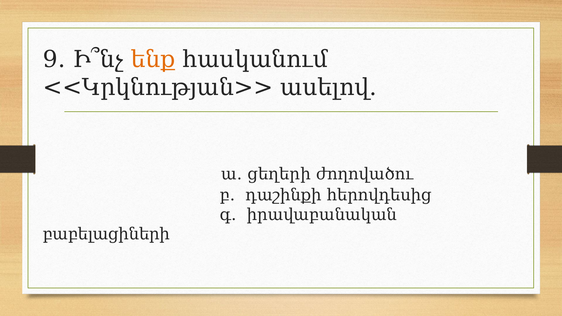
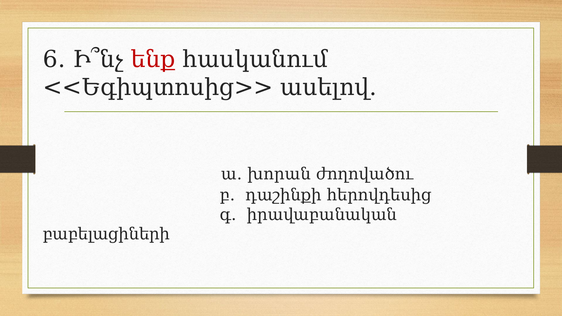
9․: 9․ -> 6․ (54, 59)
ենք colour: orange -> red (153, 59)
<<Կրկնության>>: <<Կրկնության>> -> <<Եգիպտոսից>> (158, 87)
ցեղերի: ցեղերի -> խորան (279, 174)
